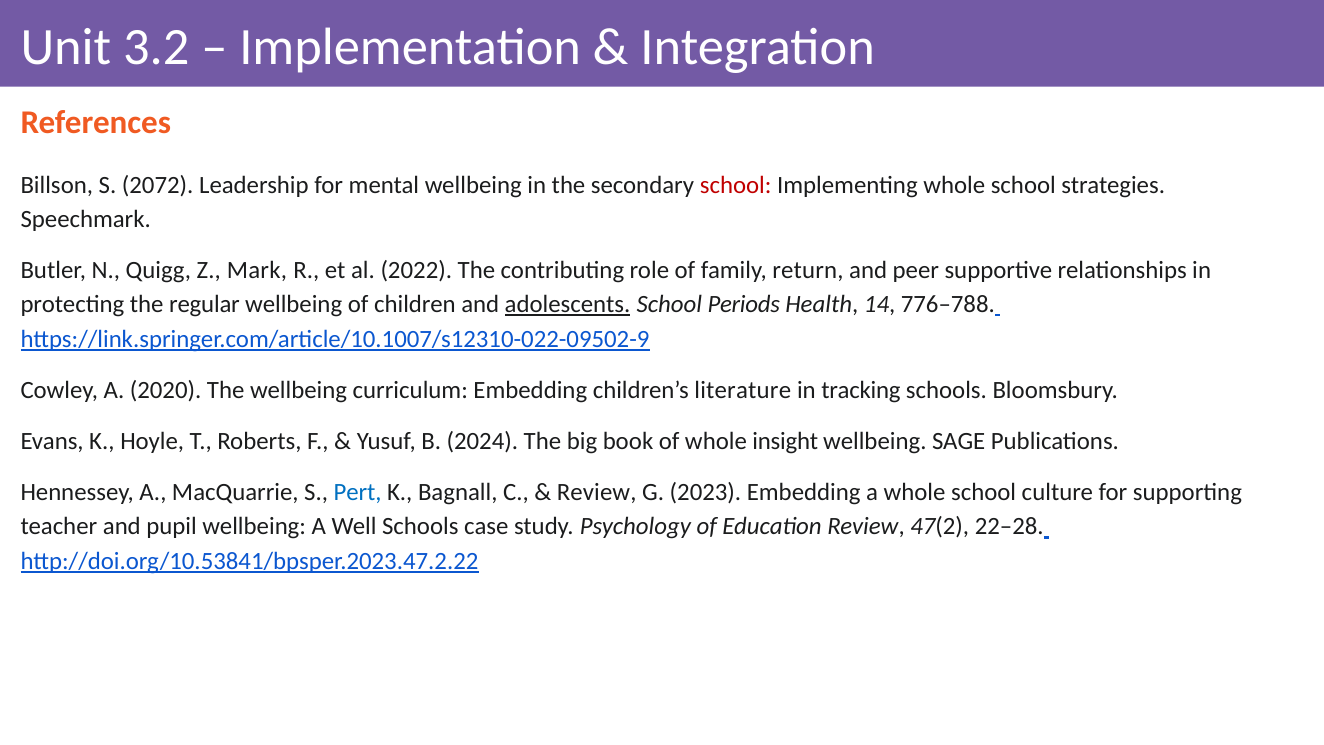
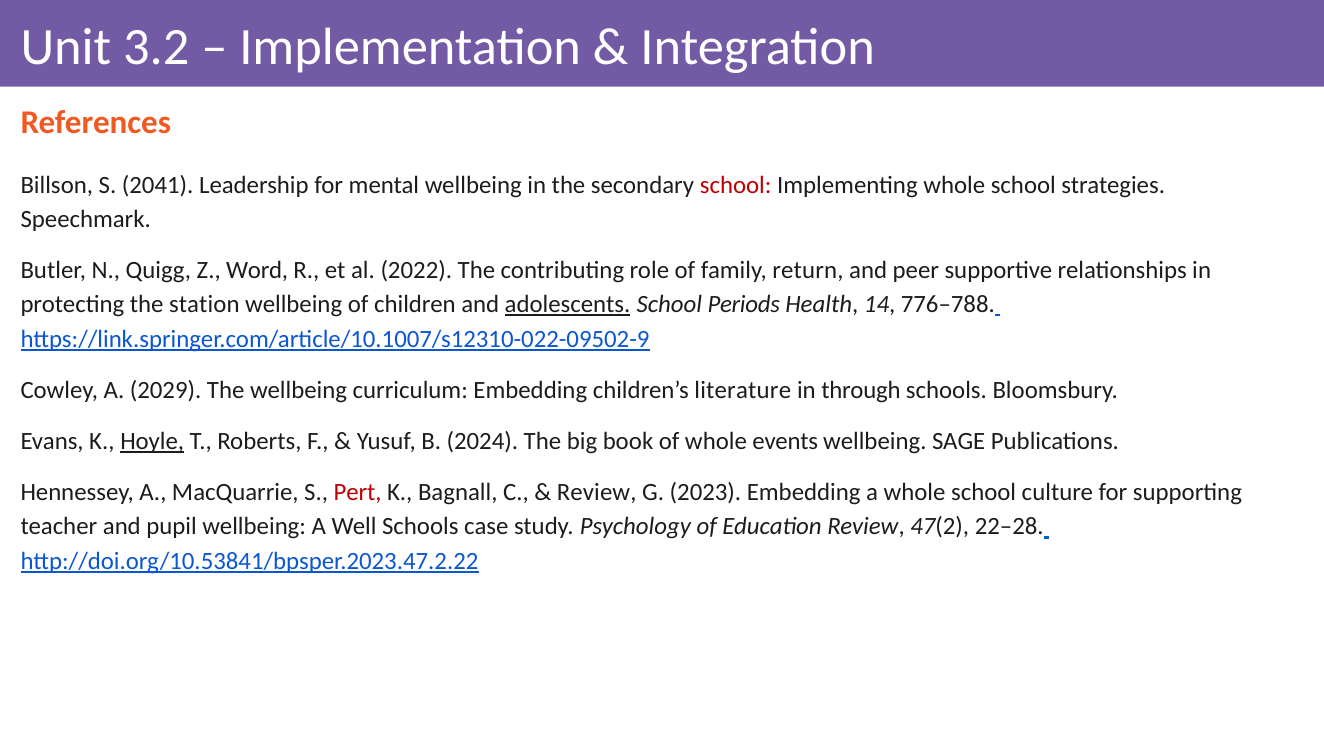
2072: 2072 -> 2041 (158, 185)
Mark: Mark -> Word (257, 270)
regular: regular -> station (204, 304)
2020: 2020 -> 2029 (166, 390)
tracking: tracking -> through (861, 390)
Hoyle underline: none -> present (152, 441)
insight: insight -> events (785, 441)
Pert colour: blue -> red (358, 492)
